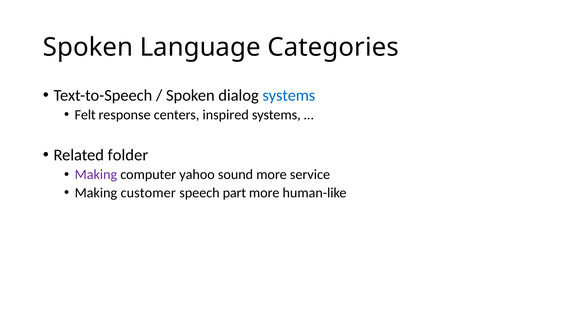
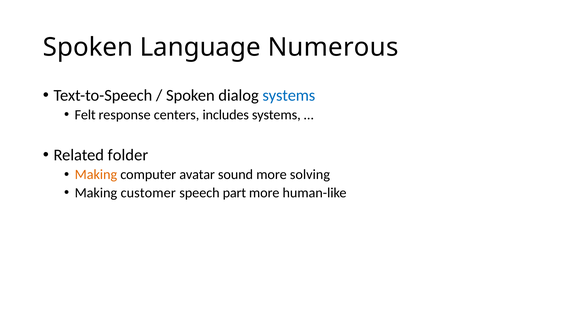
Categories: Categories -> Numerous (333, 47)
inspired: inspired -> includes (226, 115)
Making colour: purple -> orange (96, 175)
yahoo: yahoo -> avatar (197, 175)
service: service -> solving (310, 175)
